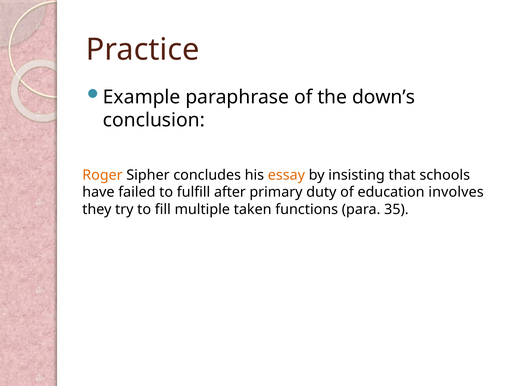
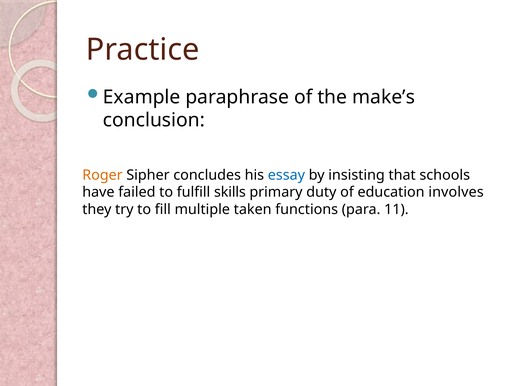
down’s: down’s -> make’s (384, 97)
essay colour: orange -> blue (286, 175)
after: after -> skills (230, 192)
35: 35 -> 11 (396, 210)
